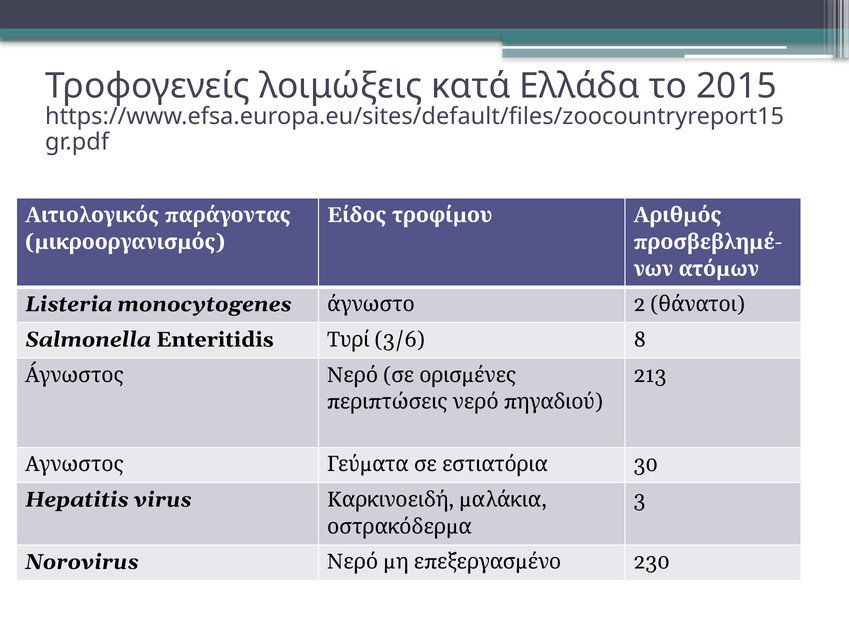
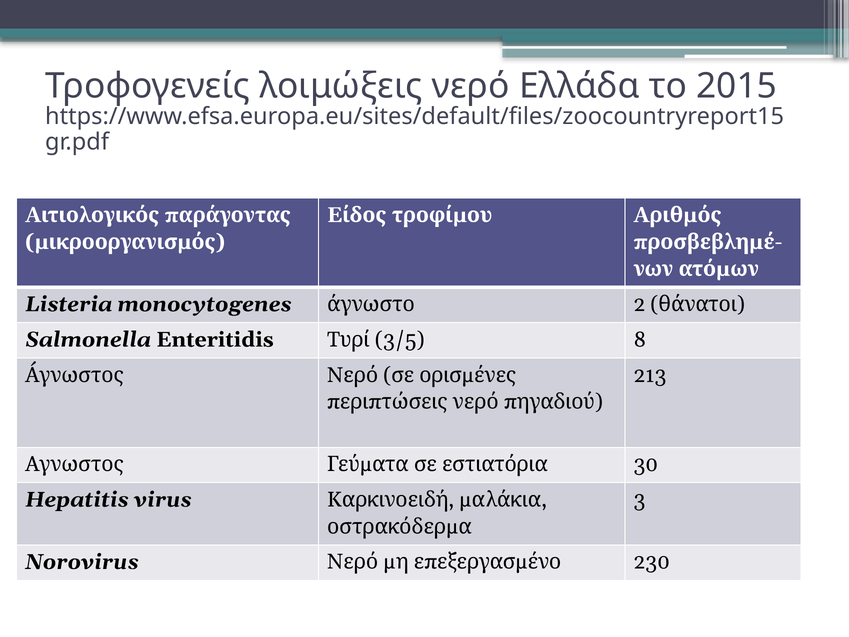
λοιμώξεις κατά: κατά -> νερό (471, 86)
3/6: 3/6 -> 3/5 (400, 339)
